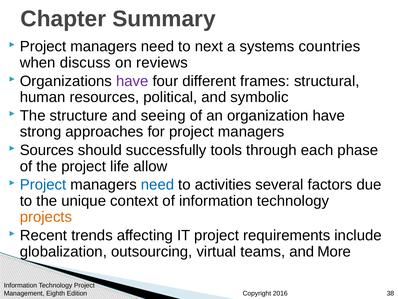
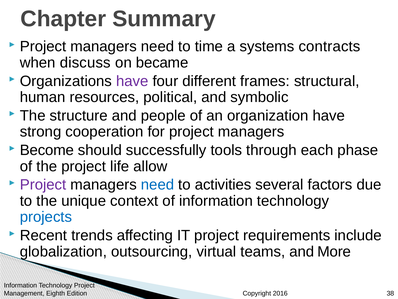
next: next -> time (209, 46)
countries: countries -> contracts (330, 46)
reviews: reviews -> became (162, 63)
seeing: seeing -> people (163, 115)
approaches: approaches -> cooperation (104, 132)
Sources: Sources -> Become (47, 150)
Project colour: blue -> purple (43, 184)
projects colour: orange -> blue (46, 217)
